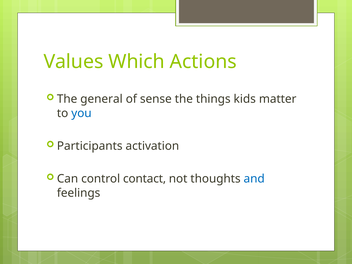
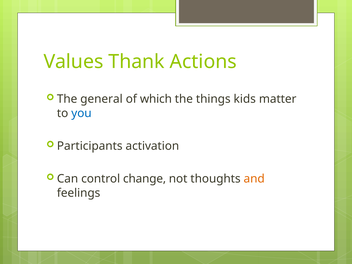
Which: Which -> Thank (137, 62)
sense: sense -> which (156, 99)
contact: contact -> change (145, 179)
and colour: blue -> orange (254, 179)
